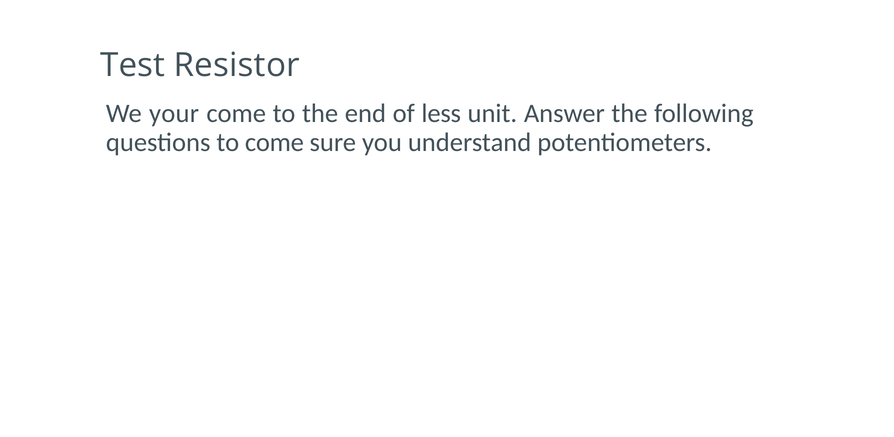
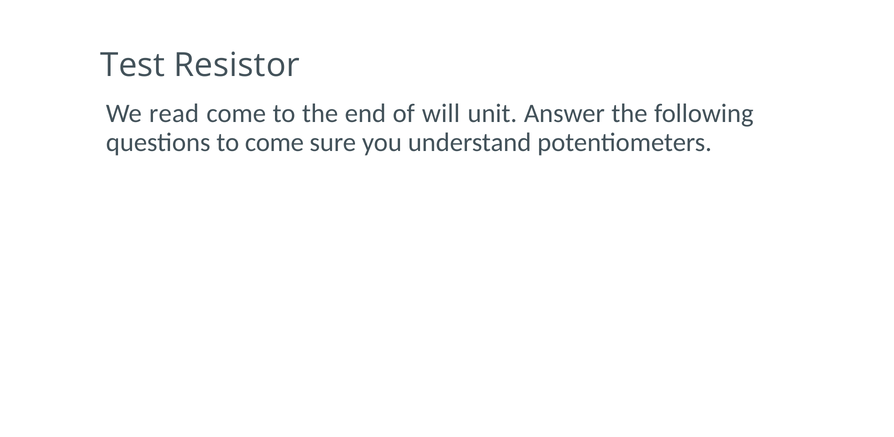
your: your -> read (174, 114)
less: less -> will (441, 114)
